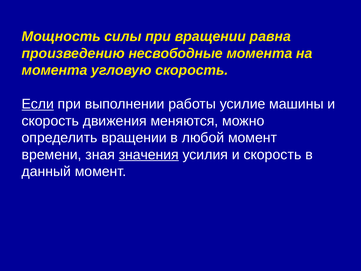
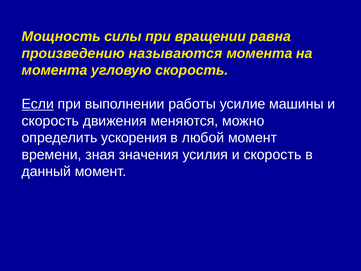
несвободные: несвободные -> называются (176, 53)
определить вращении: вращении -> ускорения (134, 138)
значения underline: present -> none (149, 154)
